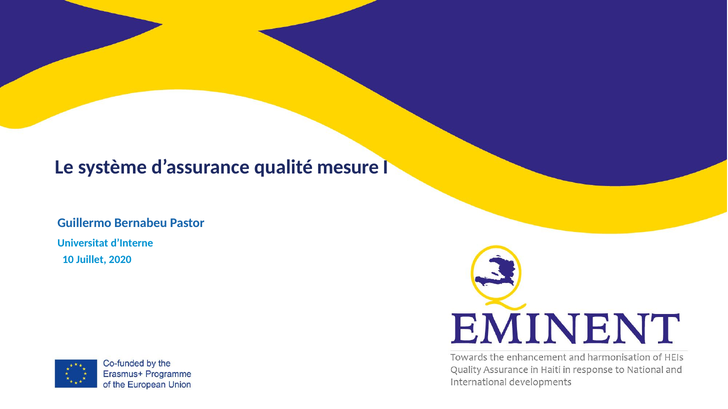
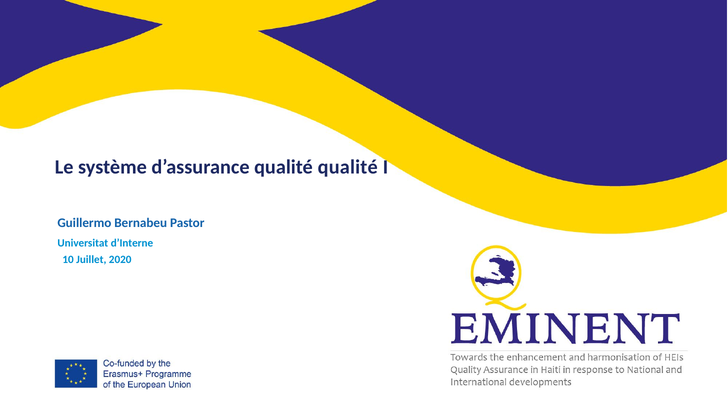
qualité mesure: mesure -> qualité (348, 167)
